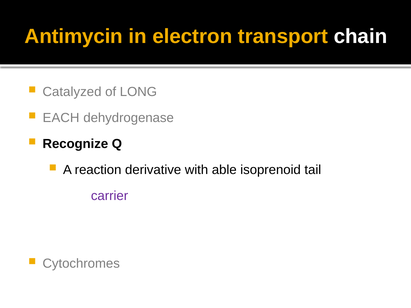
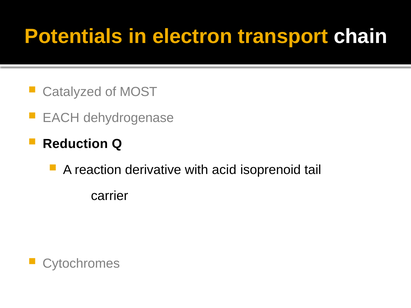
Antimycin: Antimycin -> Potentials (74, 37)
LONG: LONG -> MOST (138, 92)
Recognize: Recognize -> Reduction (75, 144)
able: able -> acid (224, 170)
carrier colour: purple -> black (110, 196)
